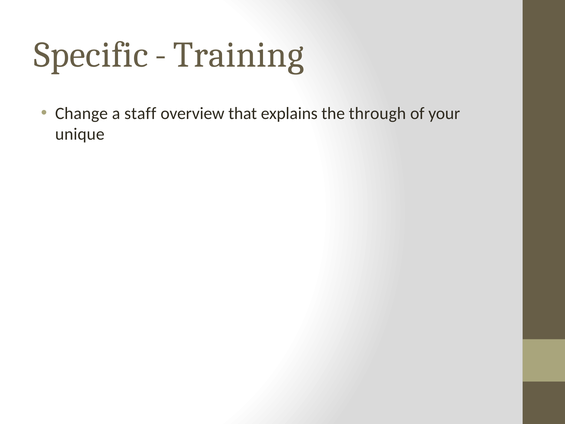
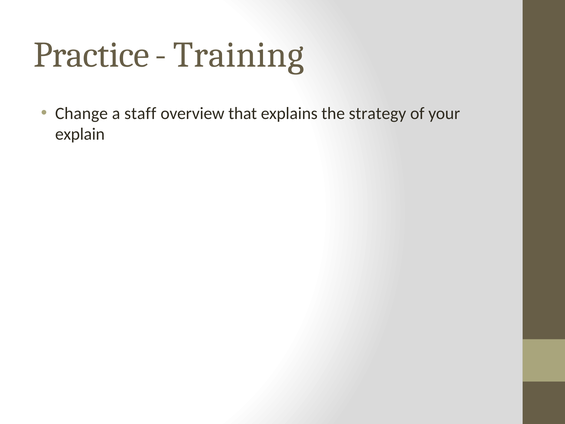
Specific: Specific -> Practice (91, 55)
through: through -> strategy (377, 113)
unique: unique -> explain (80, 134)
